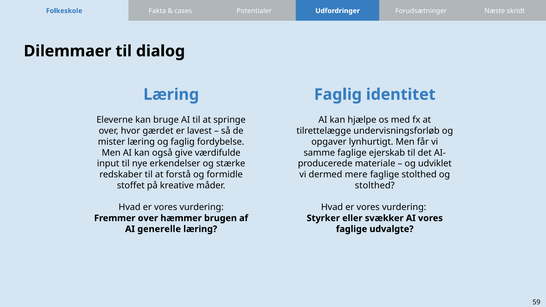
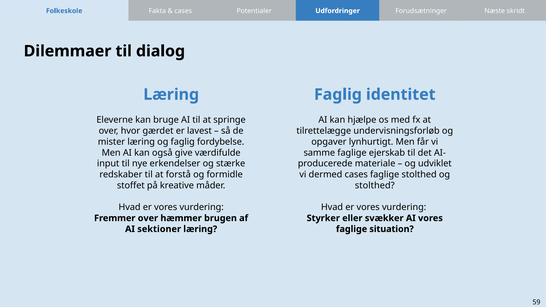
dermed mere: mere -> cases (356, 175)
generelle: generelle -> sektioner (159, 229)
udvalgte: udvalgte -> situation (392, 229)
